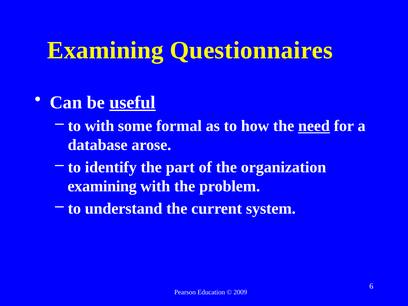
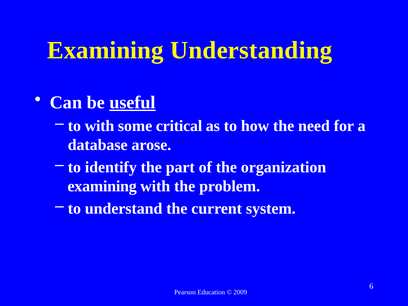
Questionnaires: Questionnaires -> Understanding (251, 50)
formal: formal -> critical (179, 126)
need underline: present -> none (314, 126)
